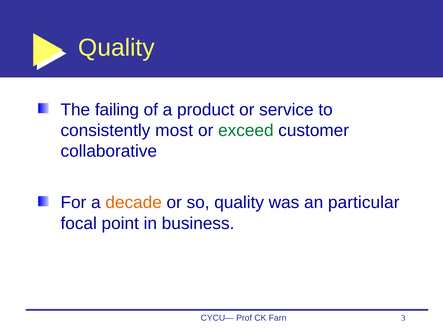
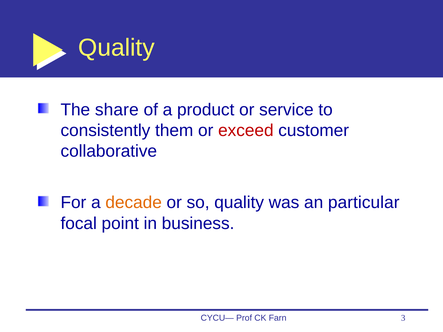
failing: failing -> share (117, 110)
most: most -> them (174, 130)
exceed colour: green -> red (246, 130)
